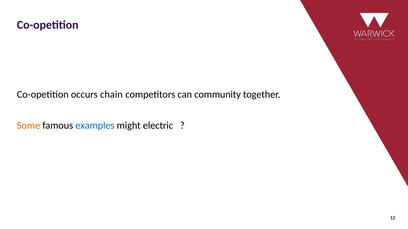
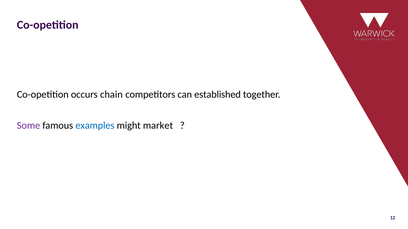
community: community -> established (218, 95)
Some colour: orange -> purple (29, 126)
electric: electric -> market (158, 126)
